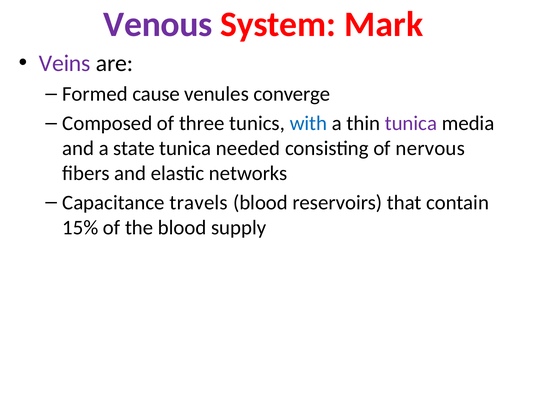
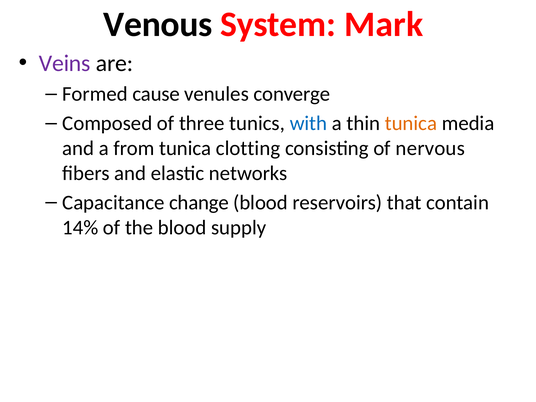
Venous colour: purple -> black (158, 24)
tunica colour: purple -> orange (411, 123)
state: state -> from (134, 148)
needed: needed -> clotting (248, 148)
travels: travels -> change (199, 203)
15%: 15% -> 14% (80, 228)
